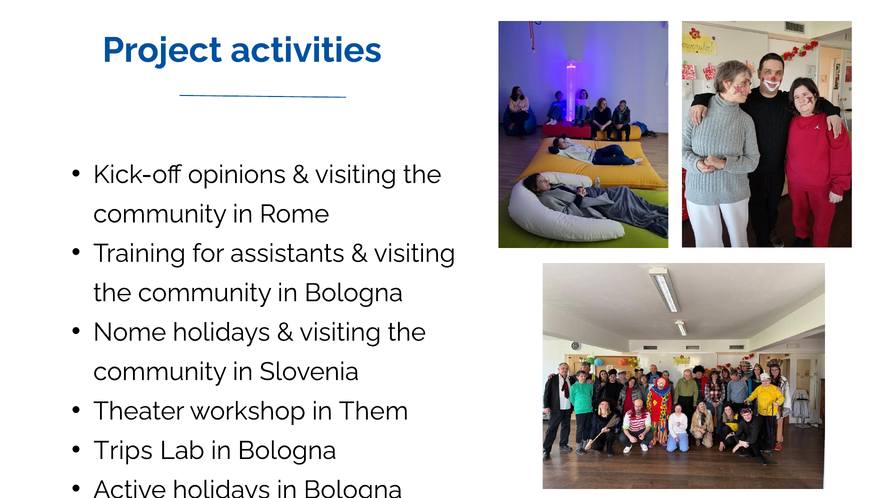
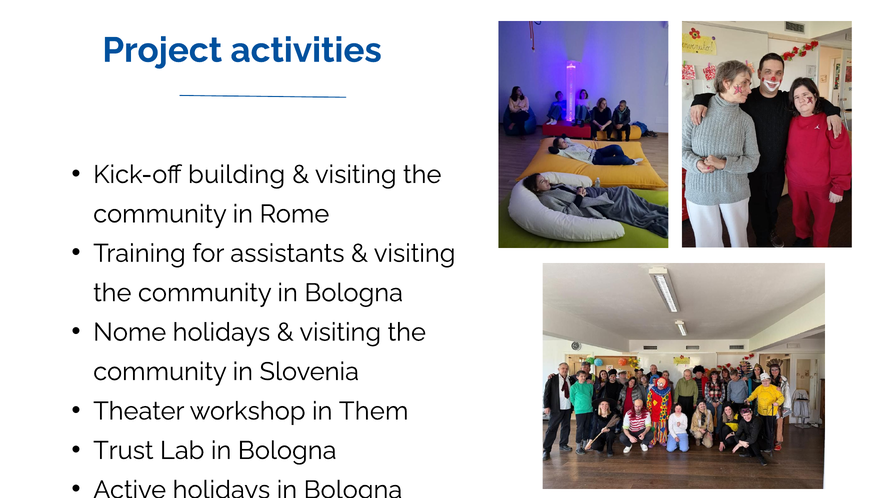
opinions: opinions -> building (237, 175)
Trips: Trips -> Trust (123, 451)
